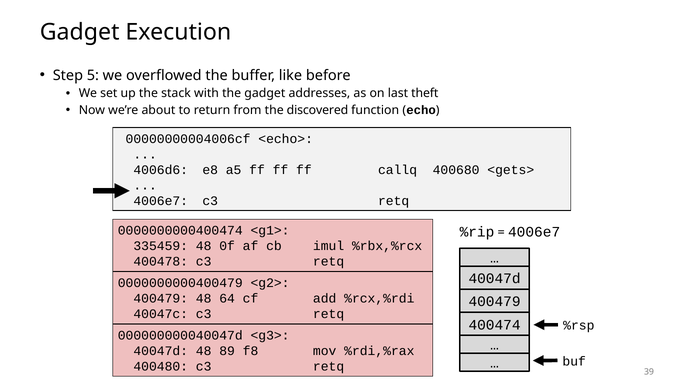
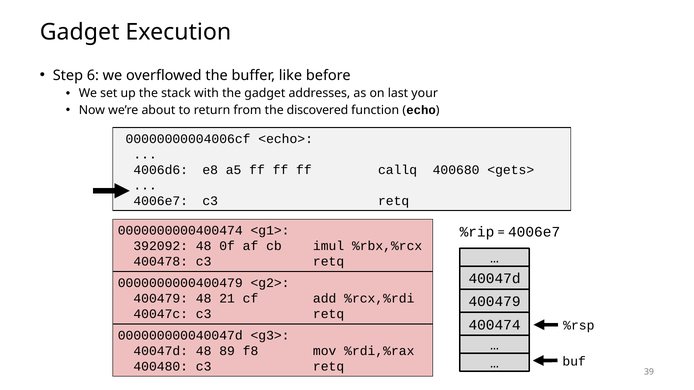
5: 5 -> 6 (93, 75)
theft: theft -> your (425, 93)
335459: 335459 -> 392092 (161, 246)
64: 64 -> 21 (227, 299)
